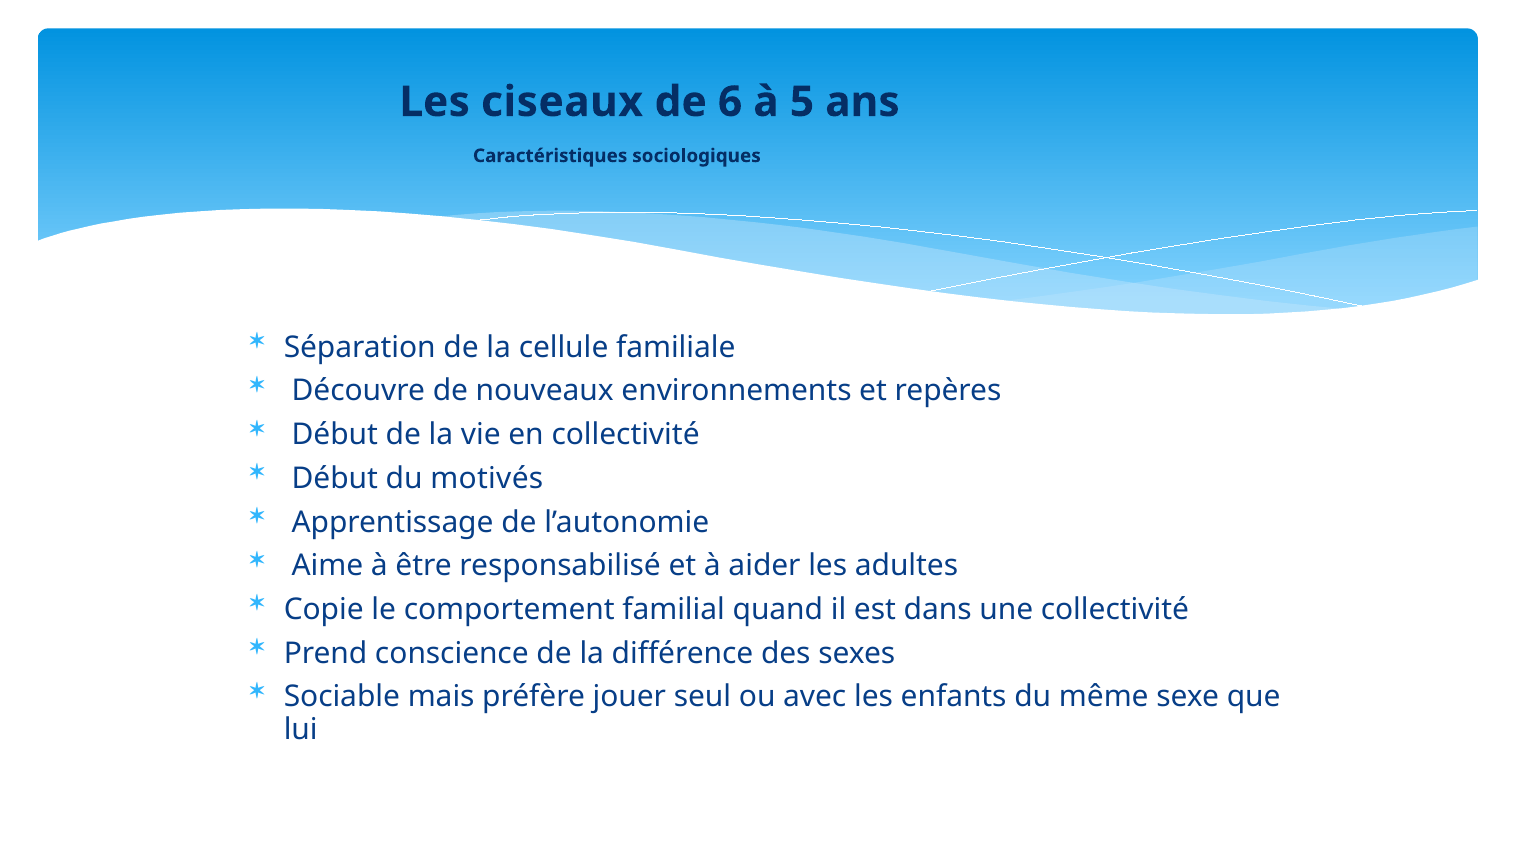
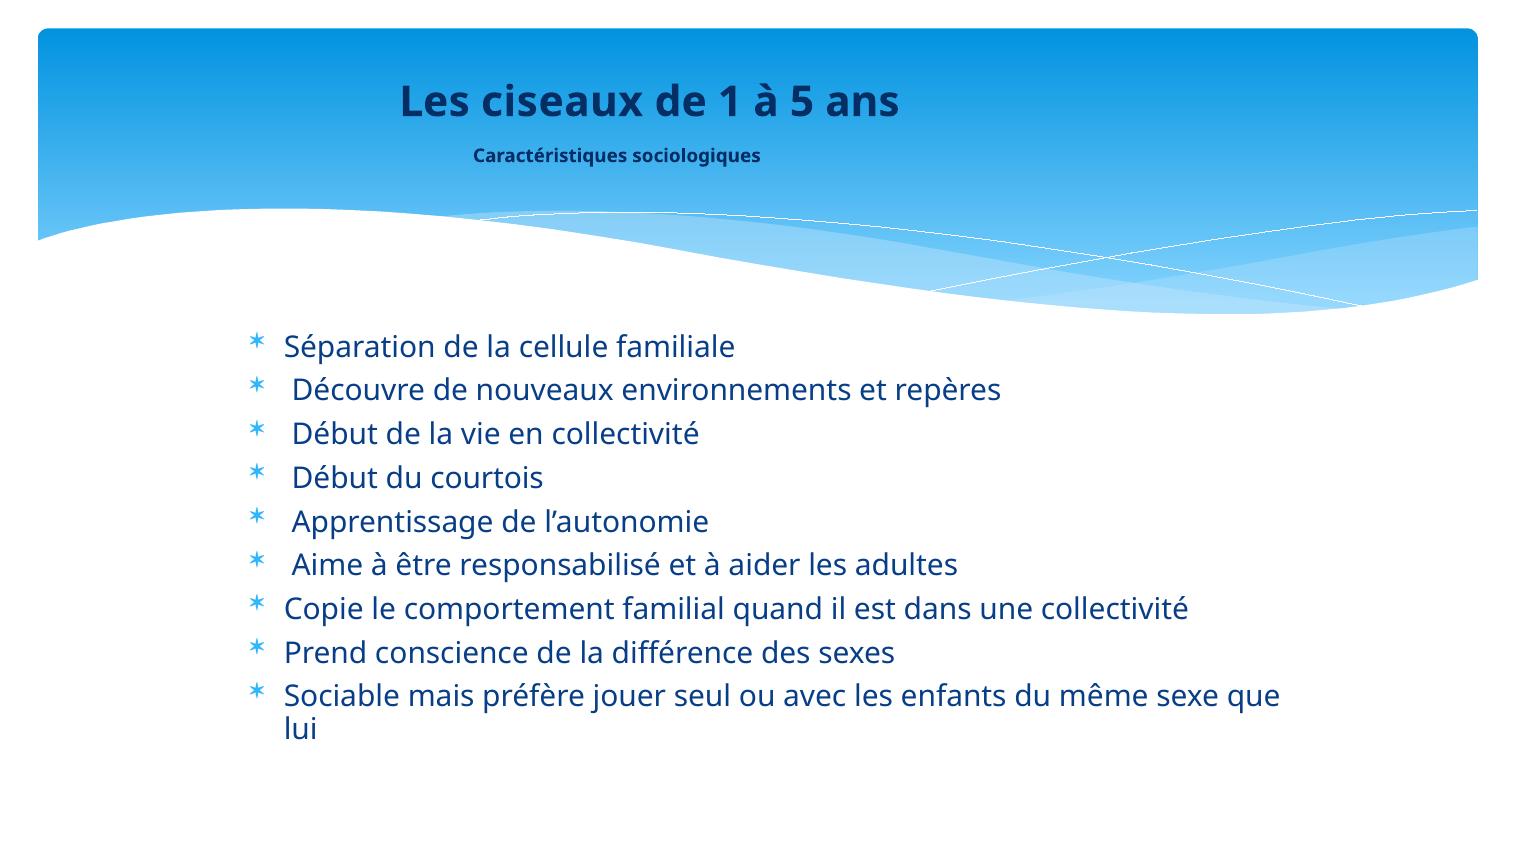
6: 6 -> 1 (730, 102)
motivés: motivés -> courtois (487, 478)
